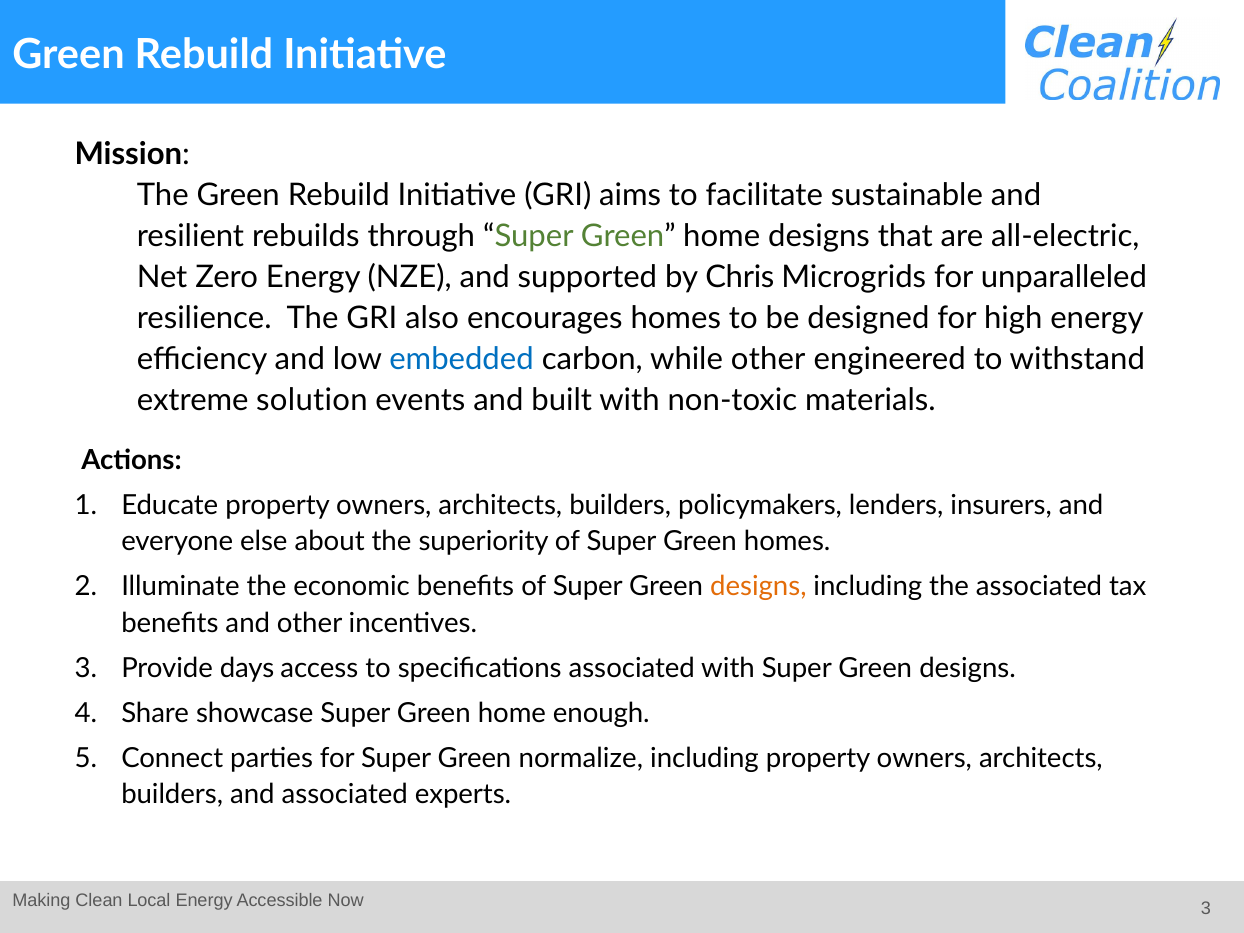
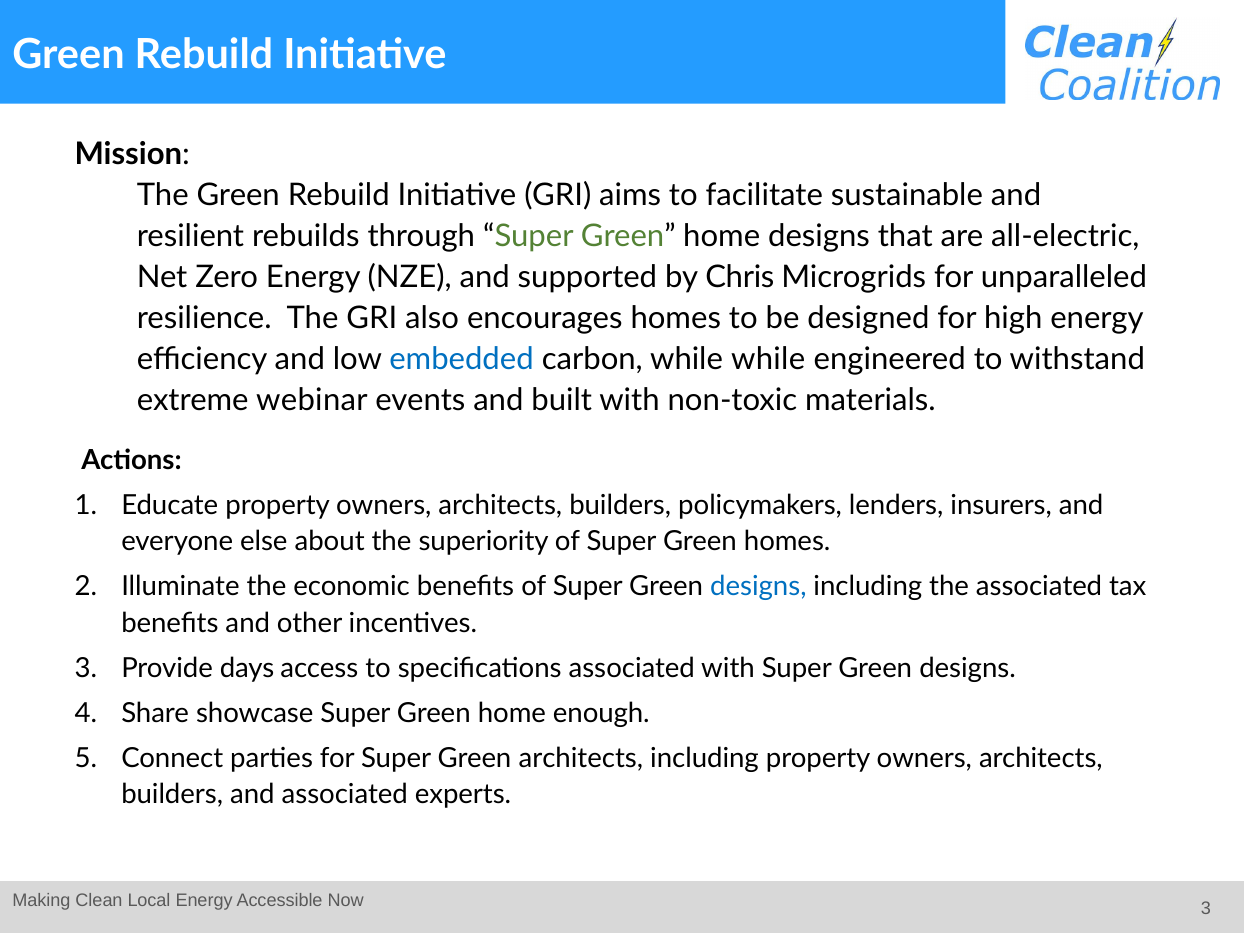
while other: other -> while (768, 360)
solution: solution -> webinar (312, 401)
designs colour: orange -> blue (758, 587)
Green normalize: normalize -> architects (581, 758)
